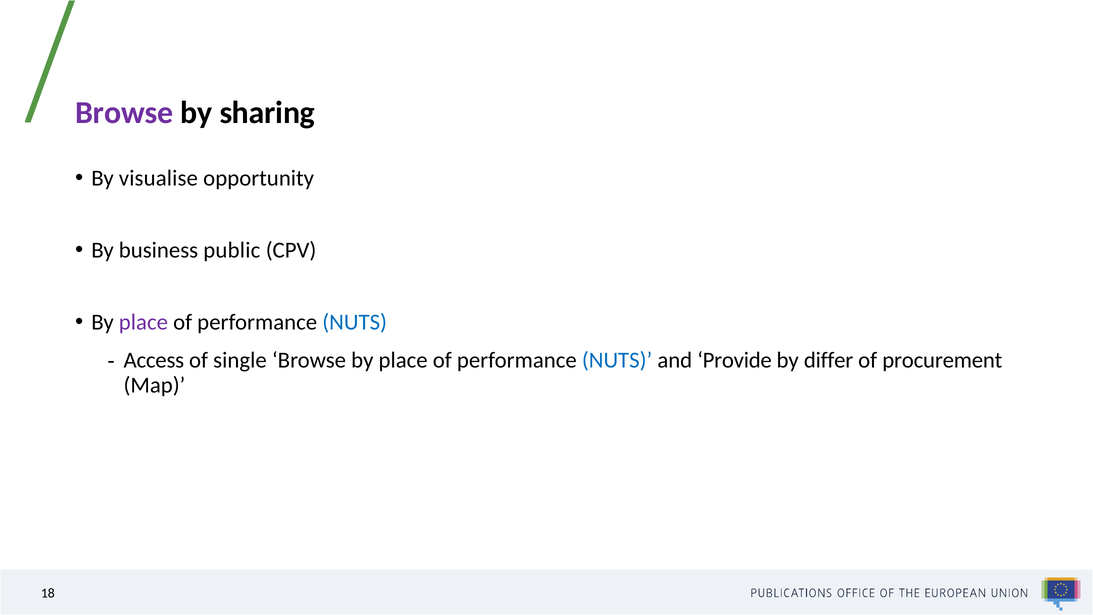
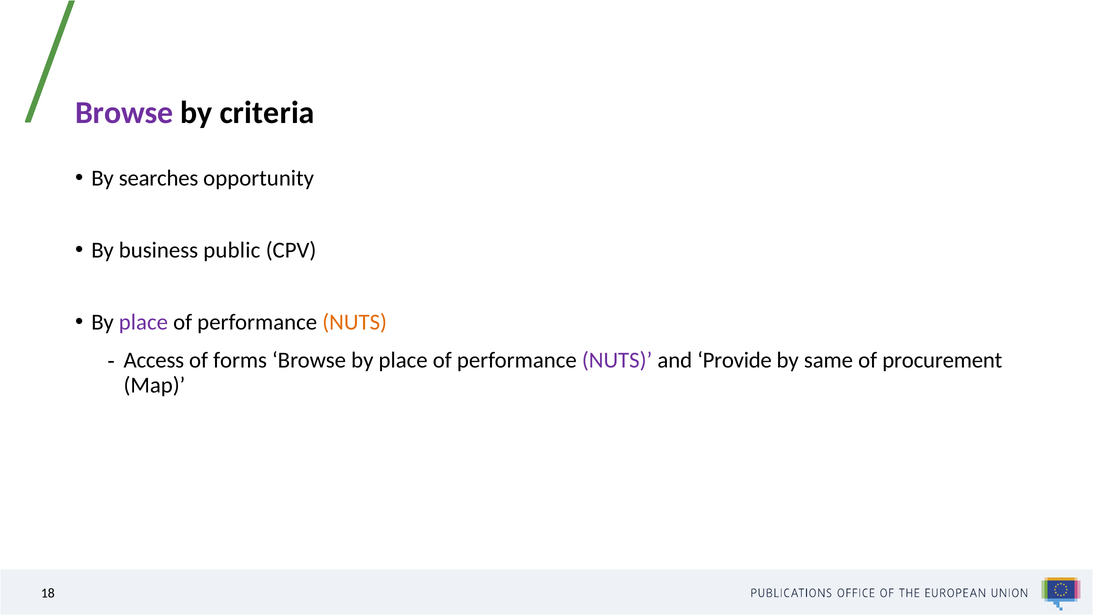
sharing: sharing -> criteria (267, 113)
visualise: visualise -> searches (159, 178)
NUTS colour: blue -> orange (355, 322)
single: single -> forms (240, 360)
NUTS colour: blue -> purple (617, 360)
differ: differ -> same (829, 360)
